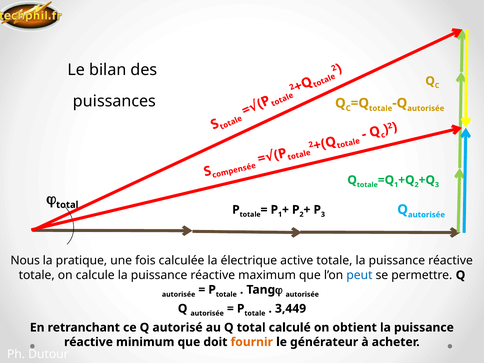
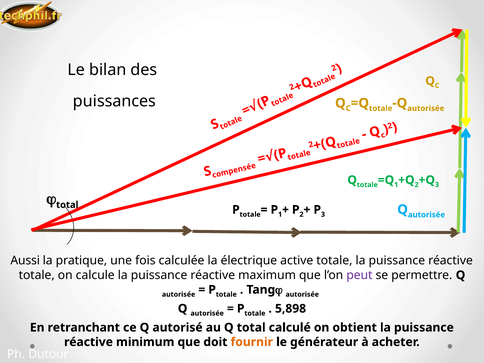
Nous: Nous -> Aussi (25, 261)
peut colour: blue -> purple (359, 275)
3,449: 3,449 -> 5,898 (291, 309)
